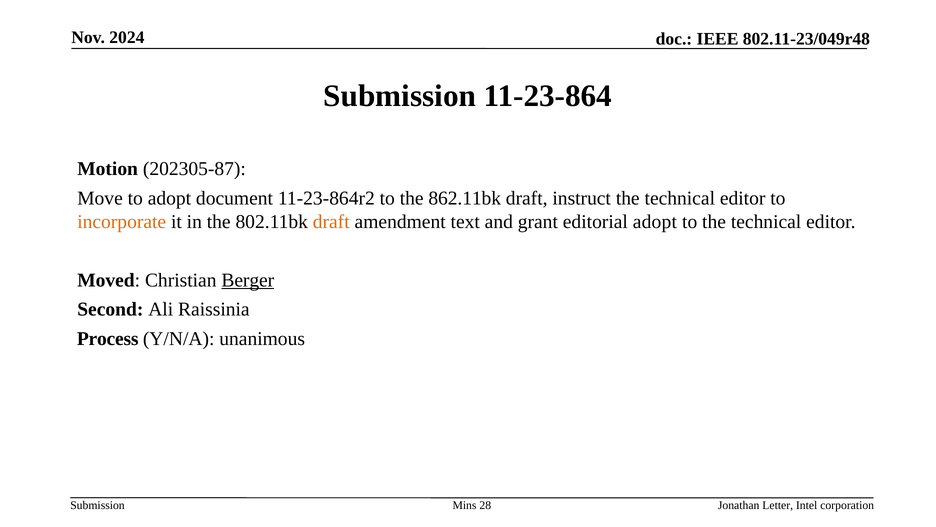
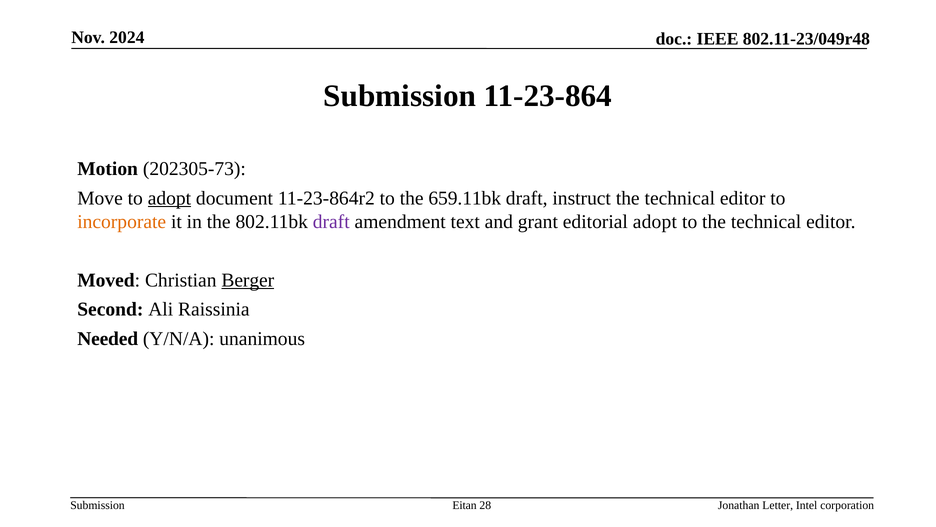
202305-87: 202305-87 -> 202305-73 (194, 169)
adopt underline: none -> present (169, 198)
862.11bk: 862.11bk -> 659.11bk (465, 198)
draft colour: orange -> purple (331, 221)
Process: Process -> Needed (108, 338)
Mins: Mins -> Eitan (465, 505)
